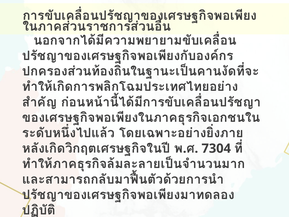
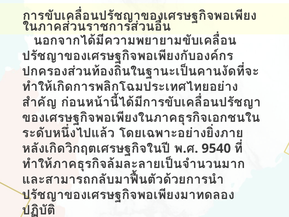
7304: 7304 -> 9540 (216, 148)
